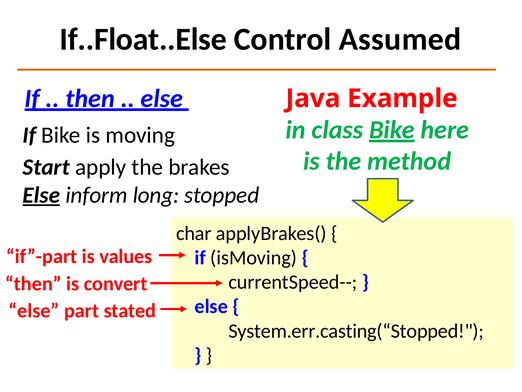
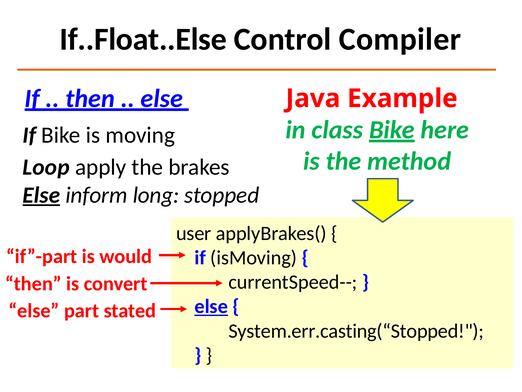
Assumed: Assumed -> Compiler (400, 39)
Start: Start -> Loop (46, 167)
char: char -> user (194, 233)
values: values -> would (126, 256)
else underline: none -> present (211, 306)
